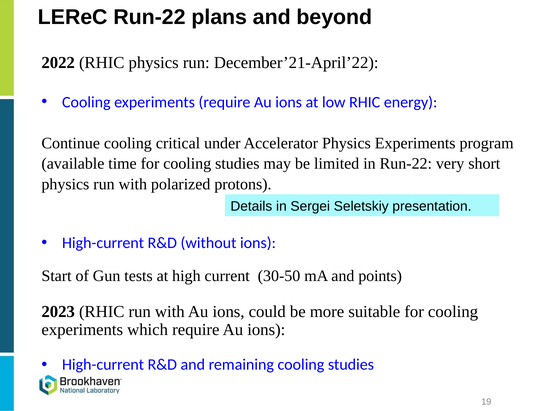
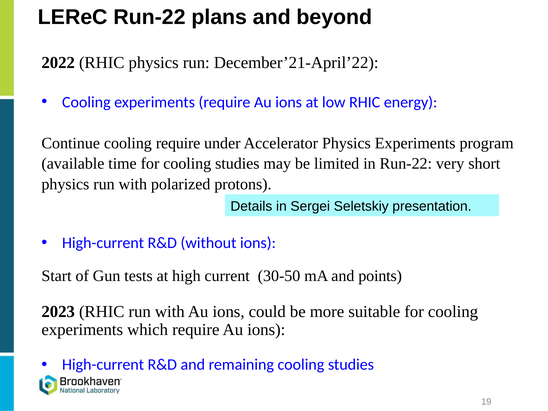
cooling critical: critical -> require (178, 143)
